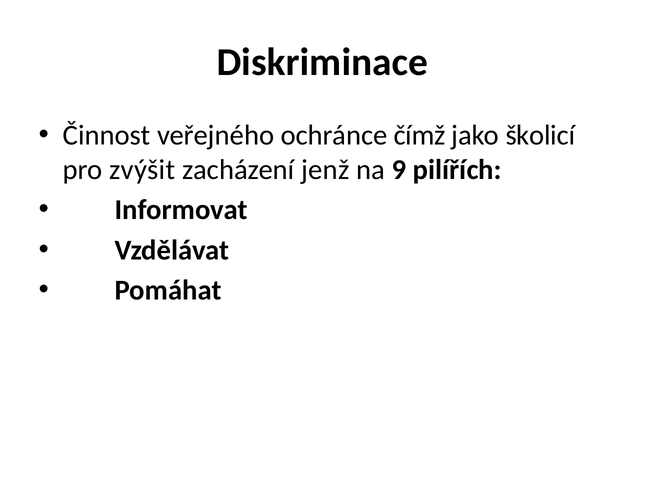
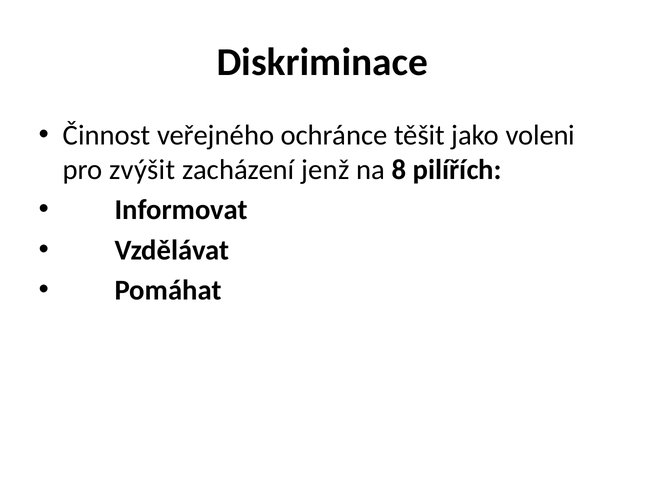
čímž: čímž -> těšit (419, 135)
školicí: školicí -> voleni (540, 135)
9: 9 -> 8 (399, 170)
